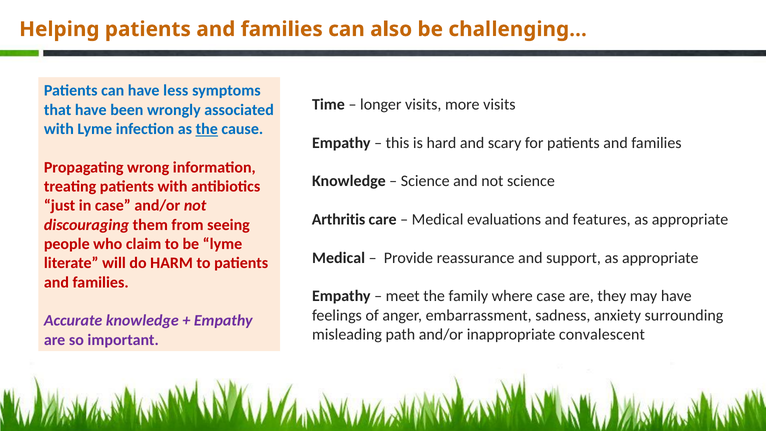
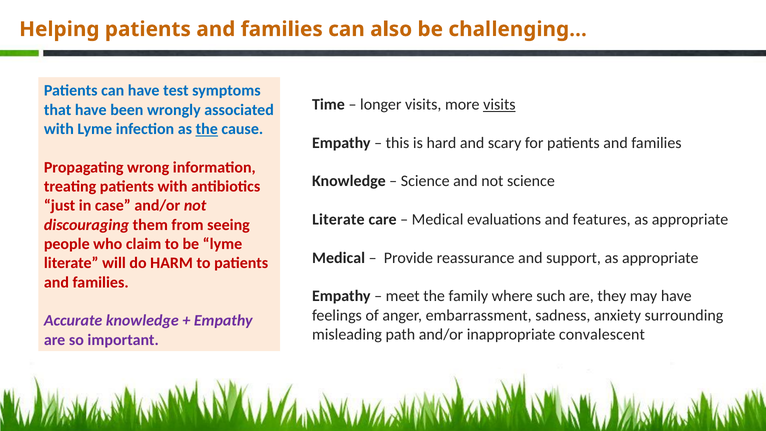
less: less -> test (176, 91)
visits underline: none -> present (499, 104)
Arthritis: Arthritis -> Literate (338, 219)
where case: case -> such (551, 296)
